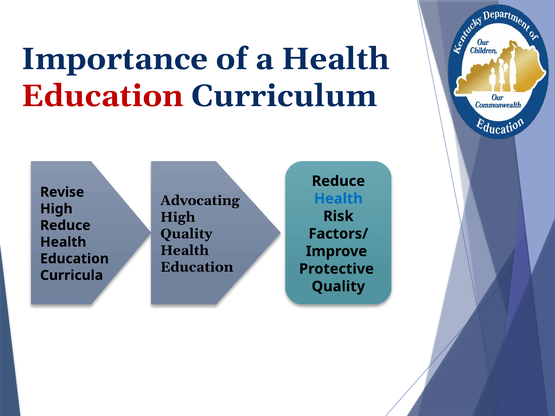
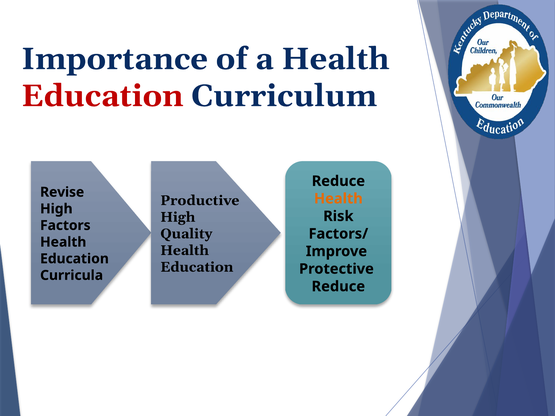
Advocating: Advocating -> Productive (200, 201)
Health colour: blue -> orange (338, 199)
Reduce: Reduce -> Factors (65, 226)
Quality: Quality -> Reduce (338, 287)
